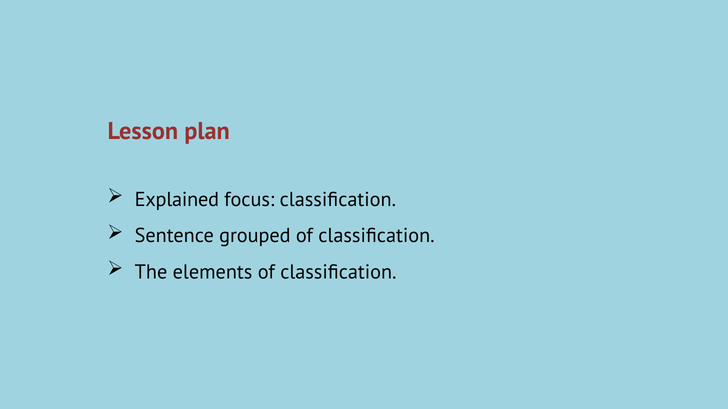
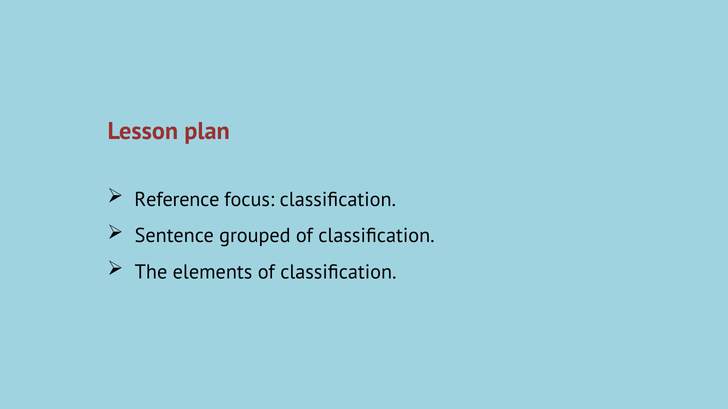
Explained: Explained -> Reference (177, 200)
